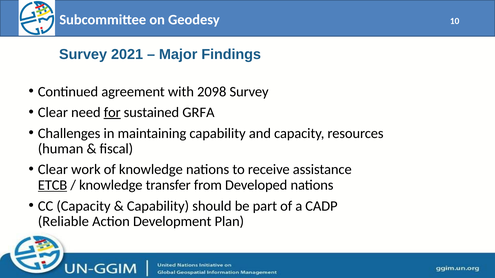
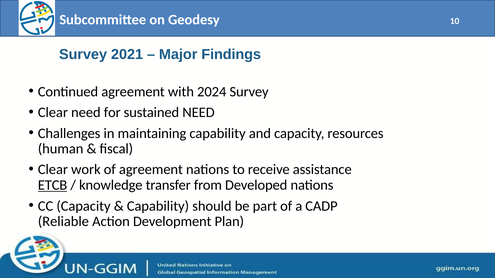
2098: 2098 -> 2024 (212, 92)
for underline: present -> none (112, 113)
sustained GRFA: GRFA -> NEED (199, 113)
of knowledge: knowledge -> agreement (151, 170)
